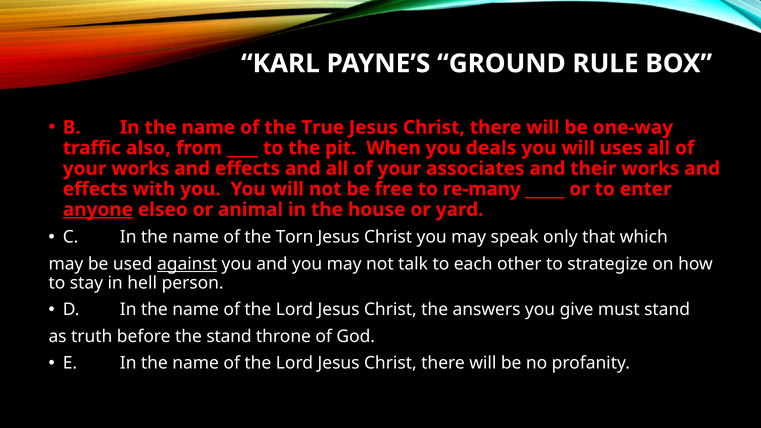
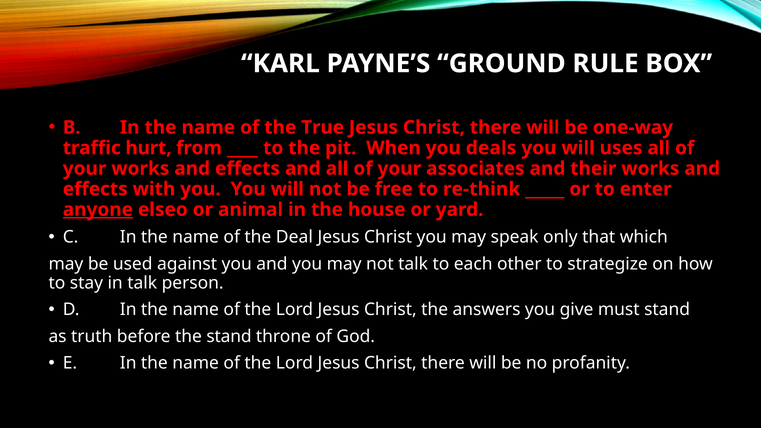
also: also -> hurt (148, 148)
re-many: re-many -> re-think (482, 189)
Torn: Torn -> Deal (294, 237)
against underline: present -> none (187, 264)
in hell: hell -> talk (142, 283)
